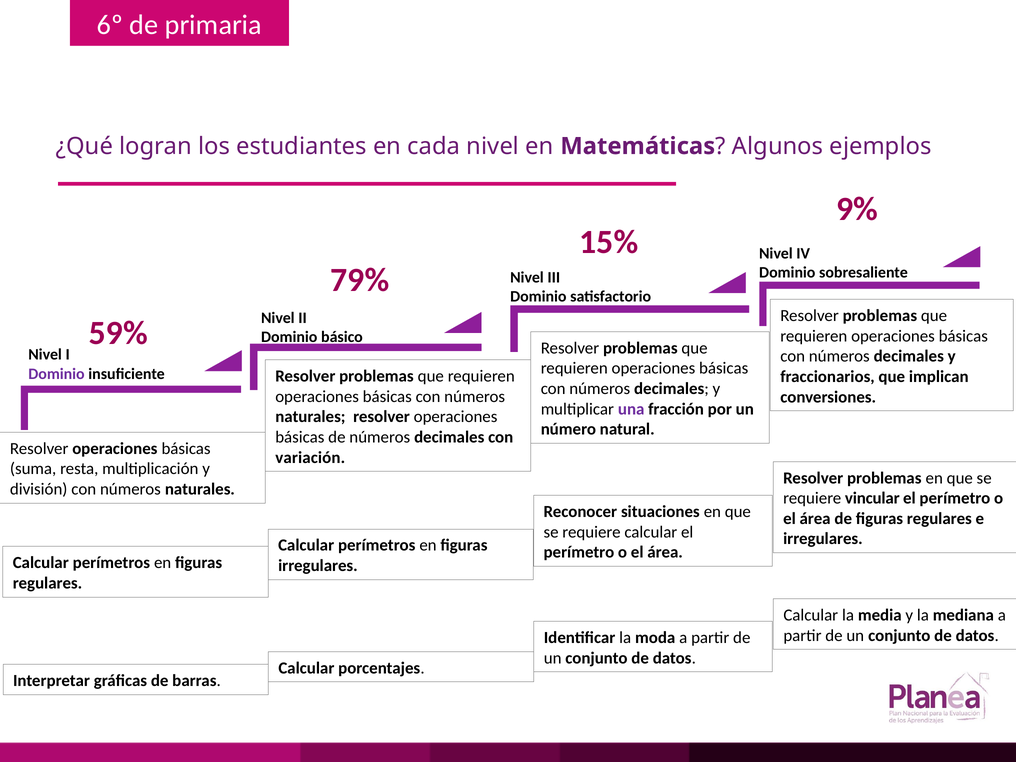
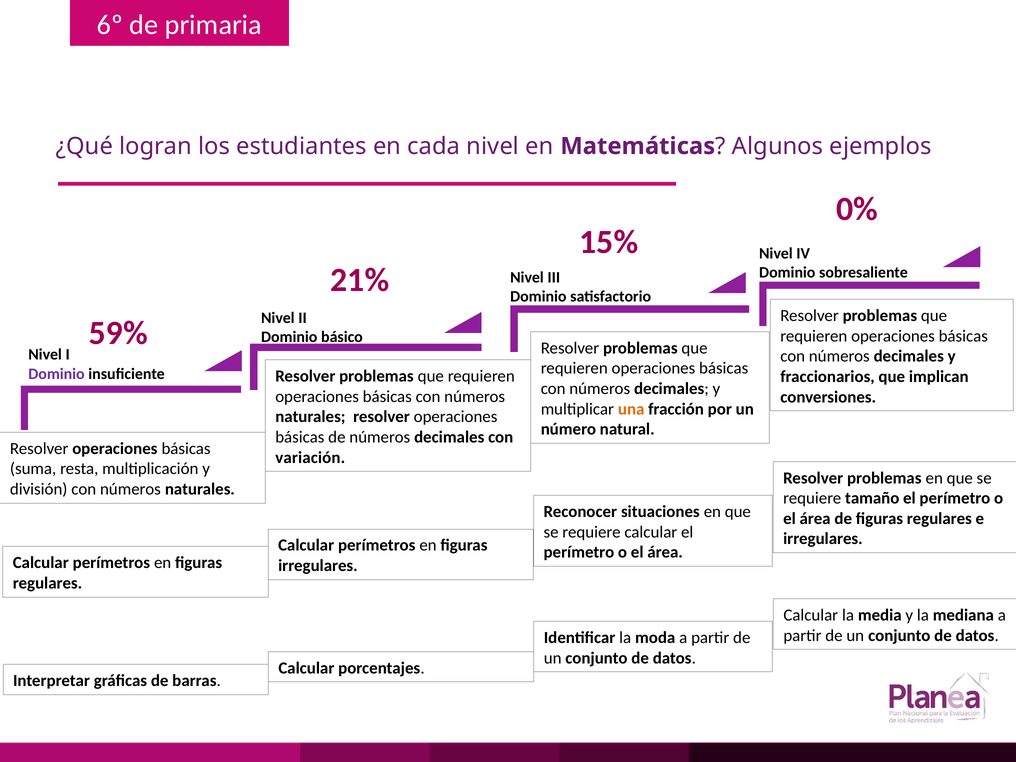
9%: 9% -> 0% (857, 209)
79%: 79% -> 21% (360, 280)
una colour: purple -> orange (631, 409)
vincular: vincular -> tamaño (872, 498)
